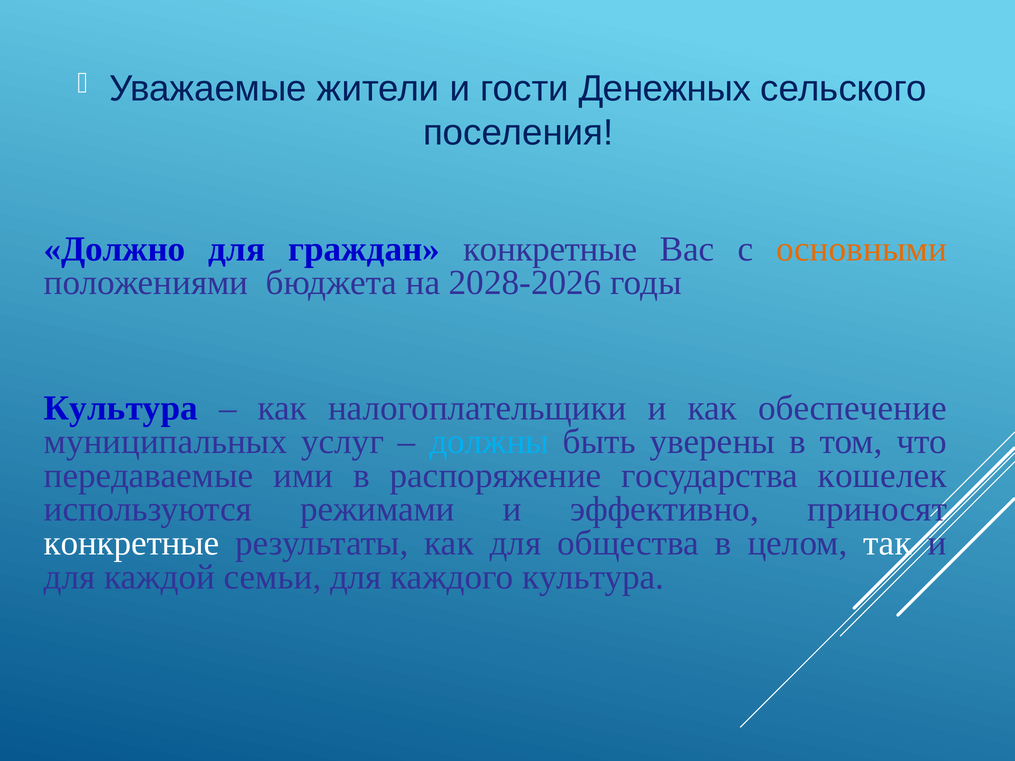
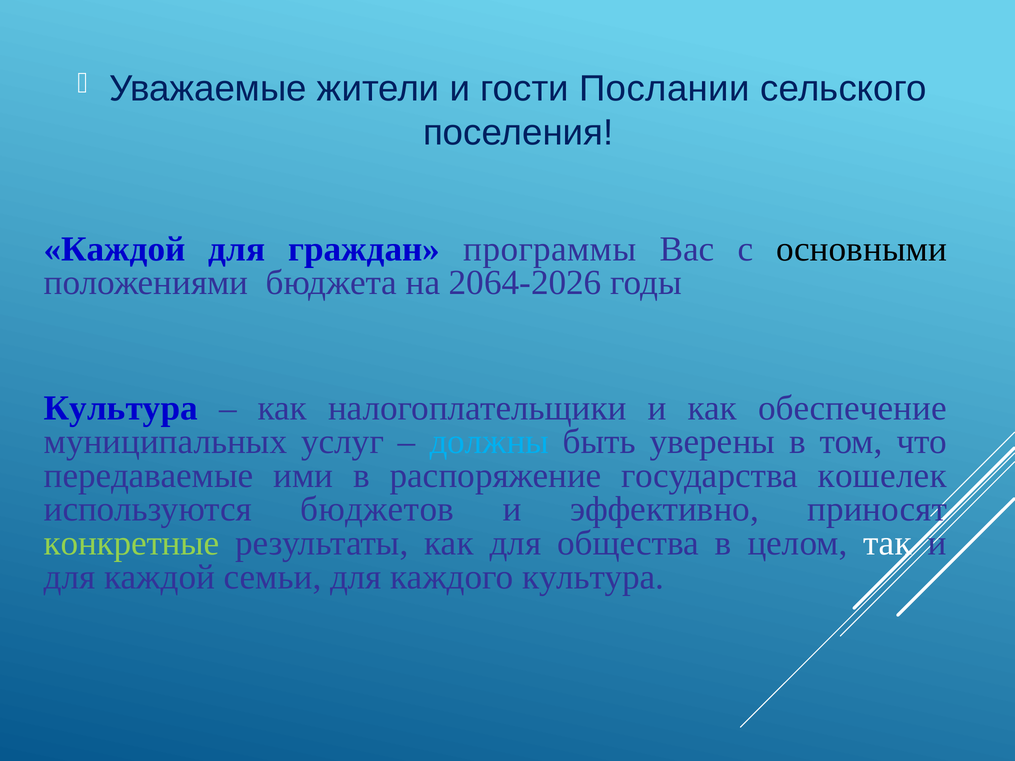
Денежных: Денежных -> Послании (664, 89)
Должно: Должно -> Каждой (115, 249)
граждан конкретные: конкретные -> программы (550, 249)
основными colour: orange -> black (862, 249)
2028-2026: 2028-2026 -> 2064-2026 (525, 283)
режимами: режимами -> бюджетов (377, 509)
конкретные colour: white -> light green (132, 543)
